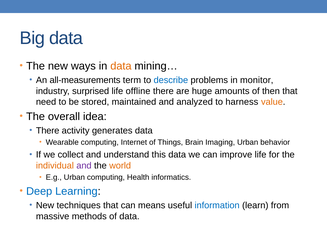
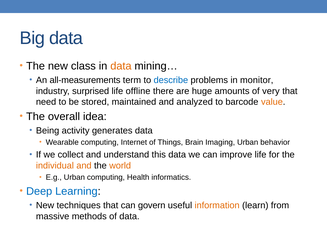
ways: ways -> class (83, 66)
then: then -> very (271, 91)
harness: harness -> barcode (242, 102)
There: There -> Being (48, 131)
and colour: purple -> orange (84, 166)
means: means -> govern (152, 206)
information colour: blue -> orange (217, 206)
